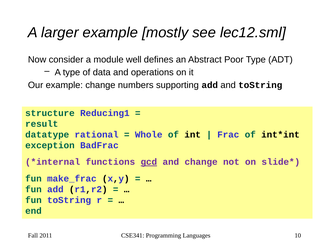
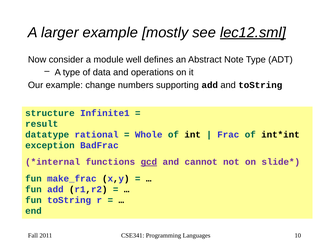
lec12.sml underline: none -> present (253, 33)
Poor: Poor -> Note (234, 60)
Reducing1: Reducing1 -> Infinite1 (105, 113)
and change: change -> cannot (201, 162)
